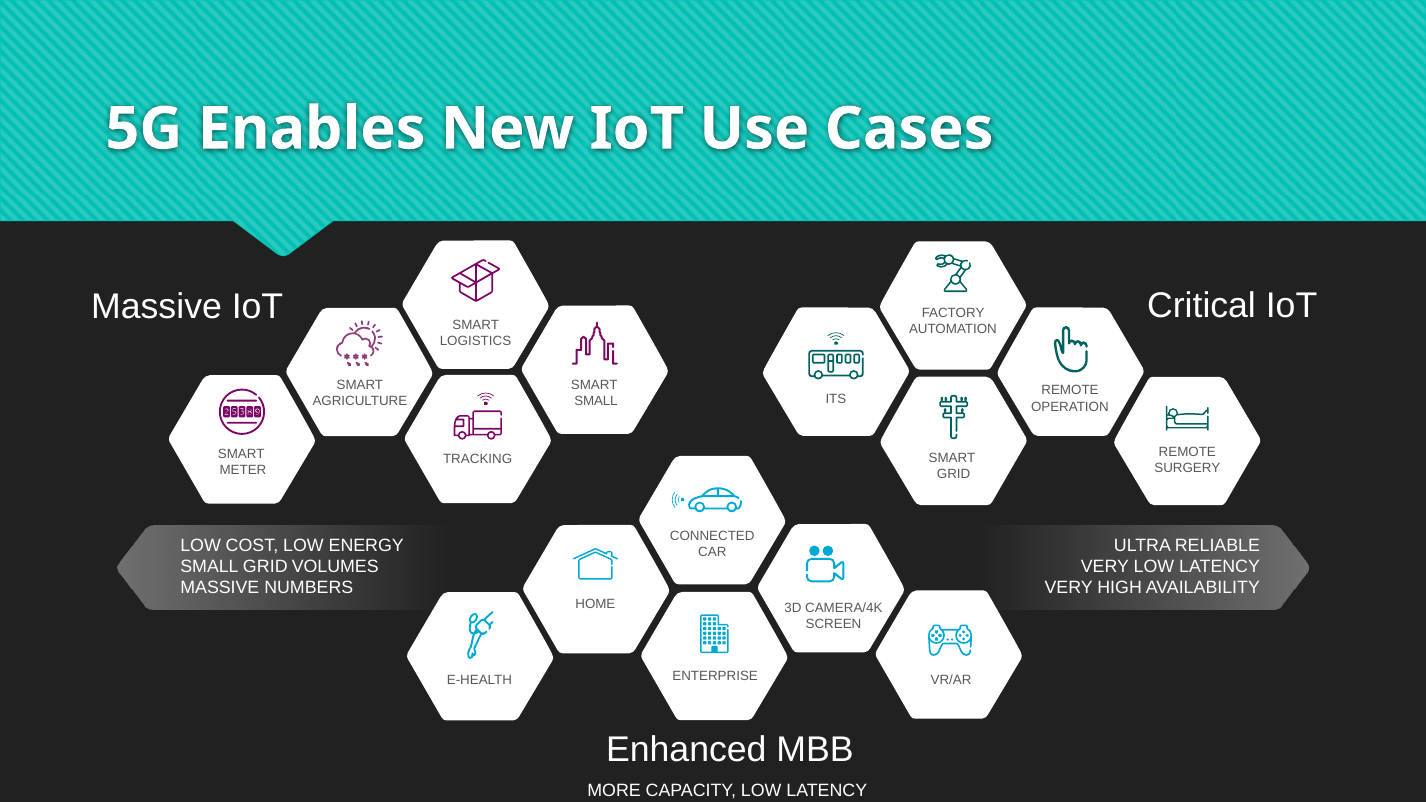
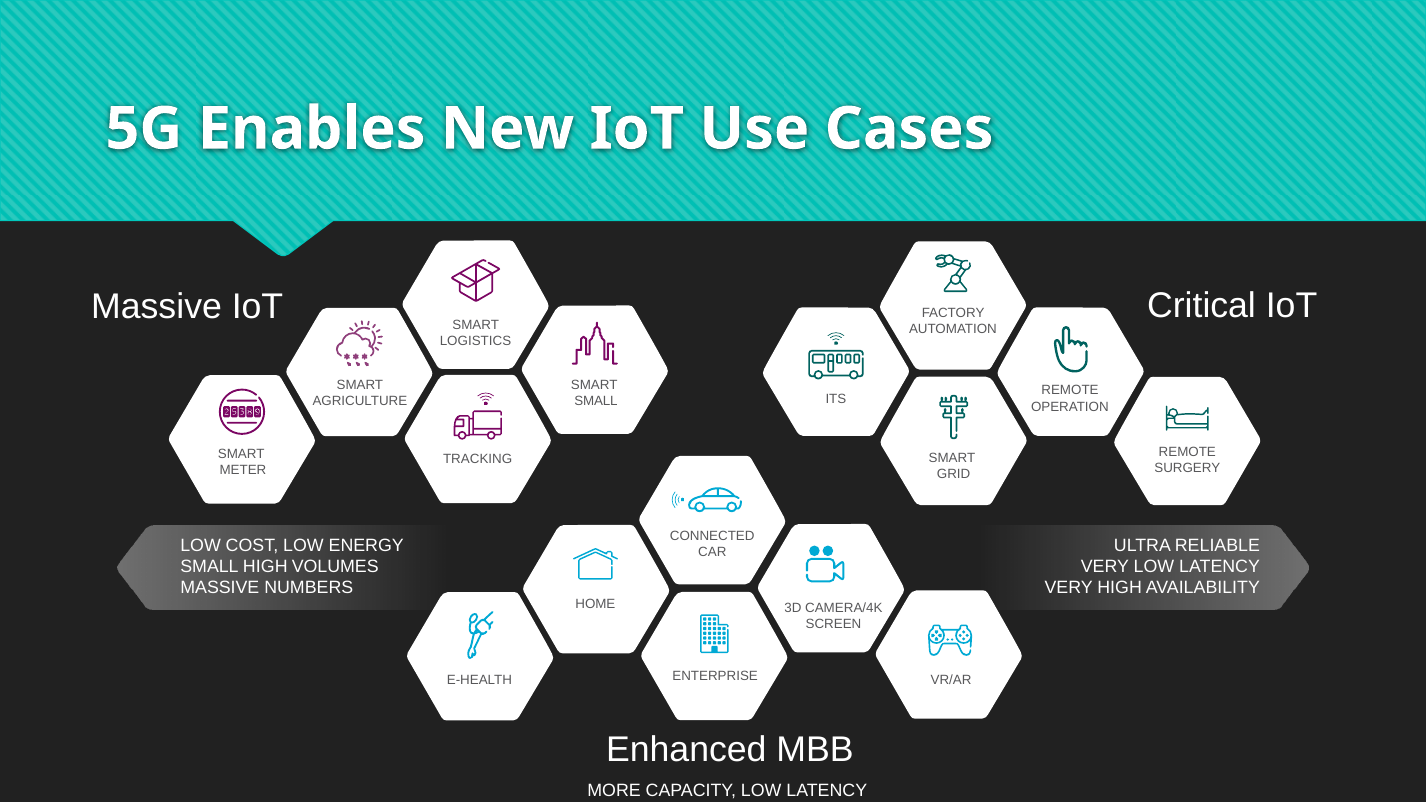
SMALL GRID: GRID -> HIGH (265, 567)
